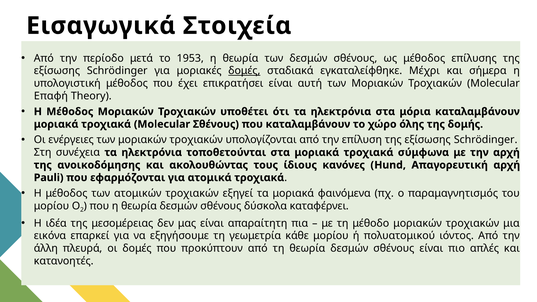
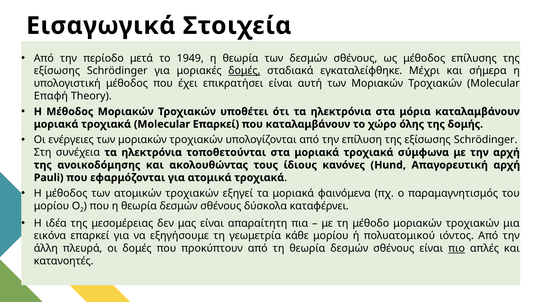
1953: 1953 -> 1949 (190, 58)
Molecular Σθένους: Σθένους -> Επαρκεί (216, 124)
πιο underline: none -> present (457, 248)
